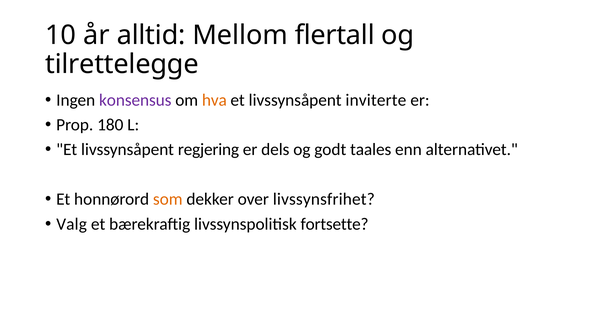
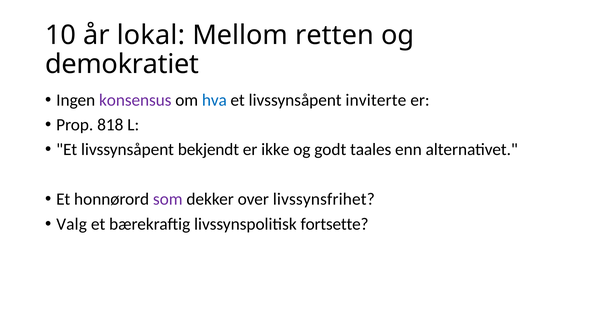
alltid: alltid -> lokal (151, 35)
flertall: flertall -> retten (334, 35)
tilrettelegge: tilrettelegge -> demokratiet (122, 64)
hva colour: orange -> blue (214, 100)
180: 180 -> 818 (110, 125)
regjering: regjering -> bekjendt (208, 150)
dels: dels -> ikke (275, 150)
som colour: orange -> purple (168, 199)
